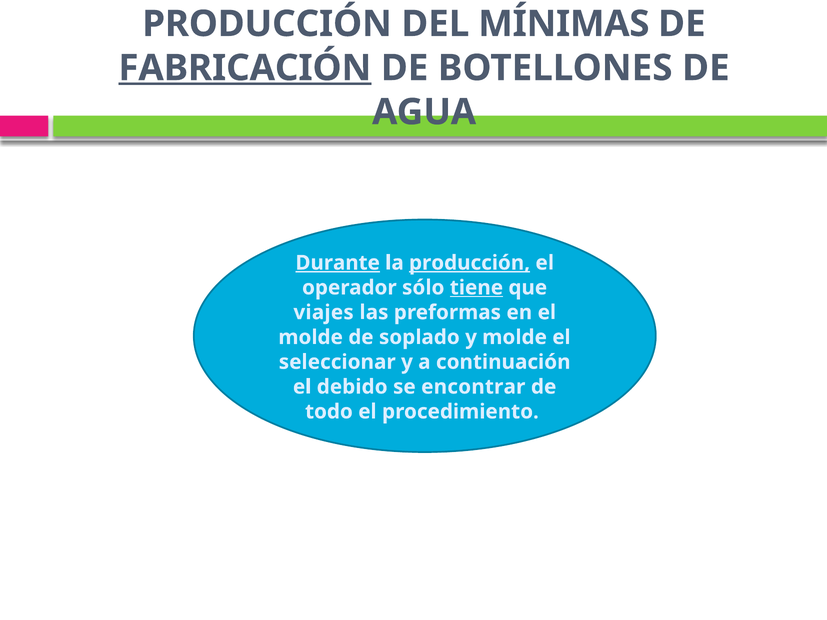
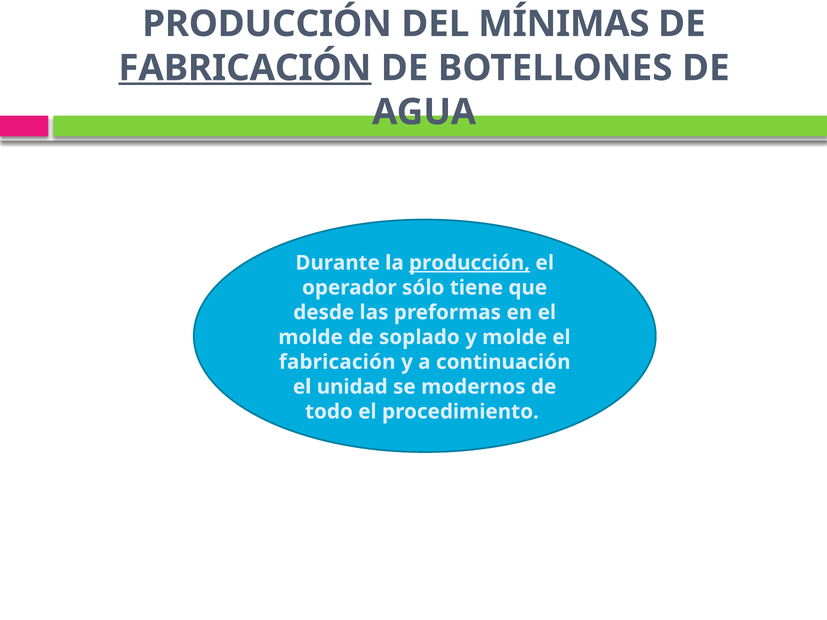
Durante underline: present -> none (338, 263)
tiene underline: present -> none (476, 288)
viajes: viajes -> desde (324, 313)
seleccionar: seleccionar -> fabricación (337, 362)
debido: debido -> unidad (352, 387)
encontrar: encontrar -> modernos (473, 387)
